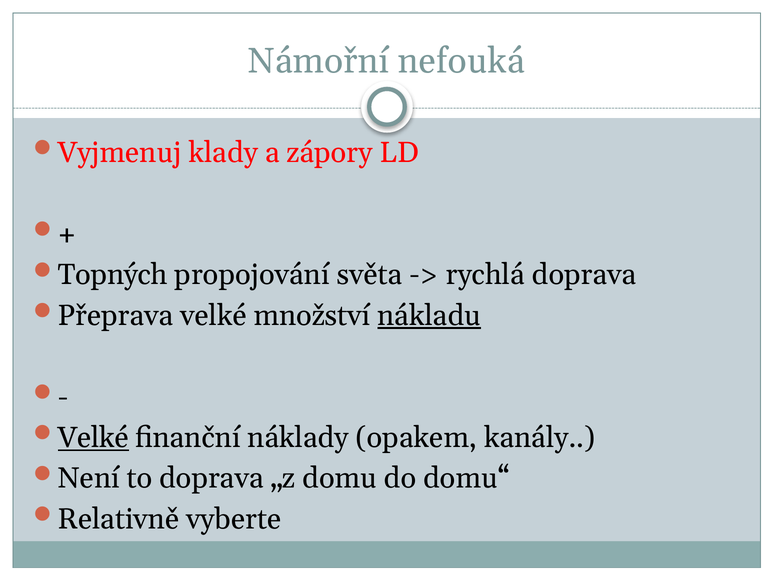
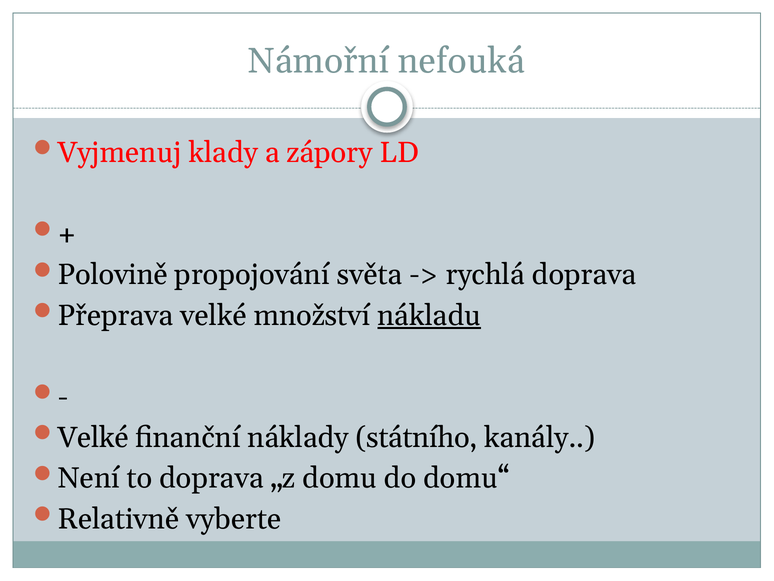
Topných: Topných -> Polovině (113, 275)
Velké underline: present -> none (93, 437)
opakem: opakem -> státního (417, 437)
